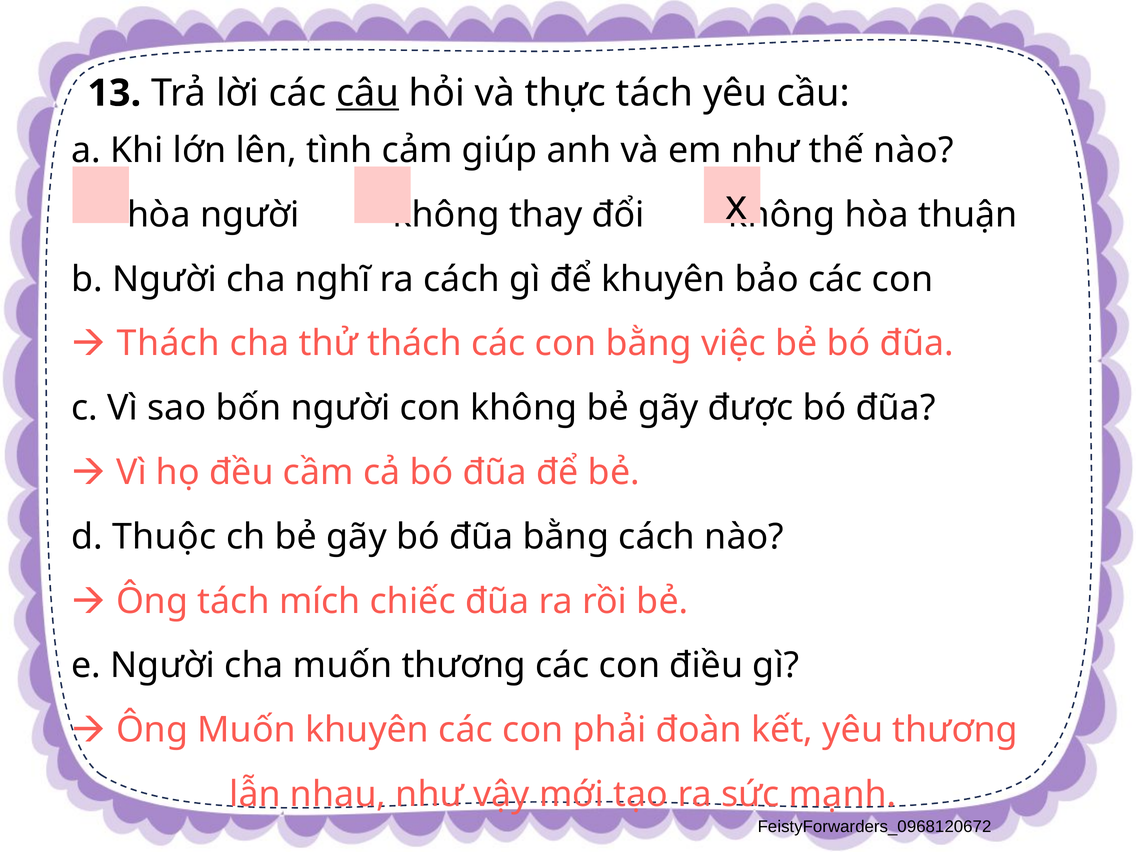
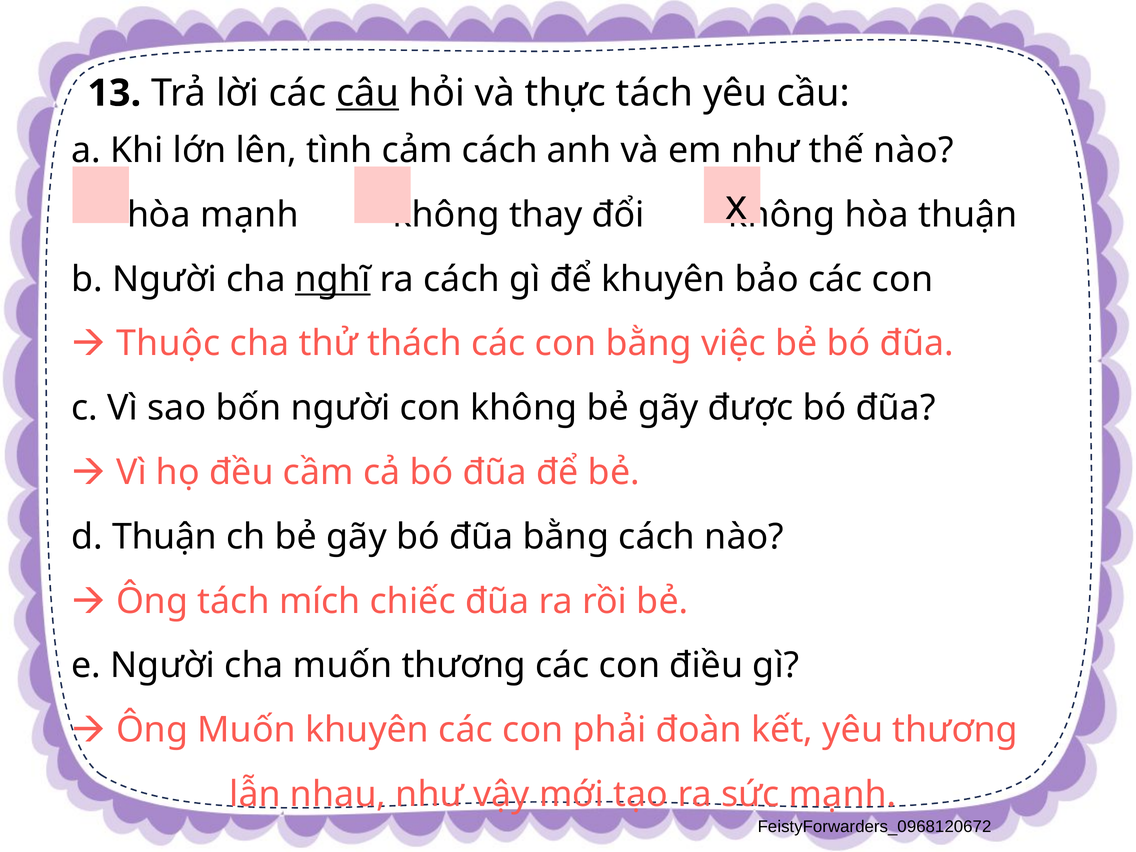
giúp: giúp -> cách (500, 150)
hòa người: người -> mạnh (250, 215)
nghĩ underline: none -> present (333, 279)
Thách: Thách -> Thuộc (168, 344)
d Thuộc: Thuộc -> Thuận (165, 537)
